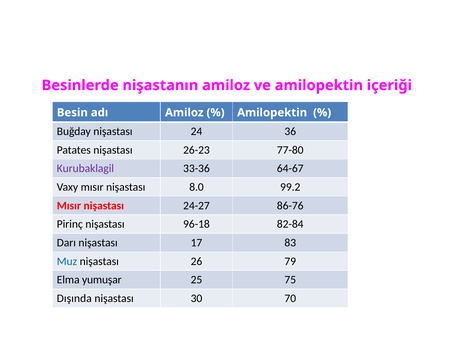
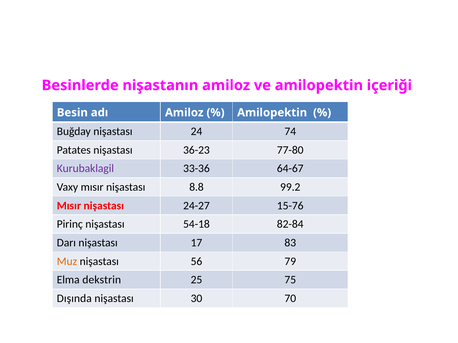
36: 36 -> 74 (290, 132)
26-23: 26-23 -> 36-23 (196, 150)
8.0: 8.0 -> 8.8 (196, 187)
86-76: 86-76 -> 15-76 (290, 206)
96-18: 96-18 -> 54-18 (196, 224)
Muz colour: blue -> orange (67, 262)
26: 26 -> 56 (196, 262)
yumuşar: yumuşar -> dekstrin (102, 280)
